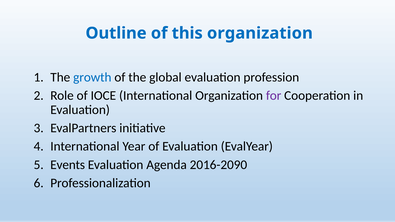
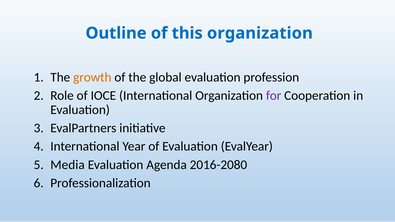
growth colour: blue -> orange (92, 77)
Events: Events -> Media (68, 165)
2016-2090: 2016-2090 -> 2016-2080 (218, 165)
